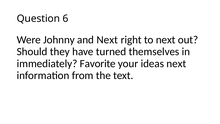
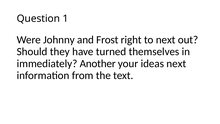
6: 6 -> 1 (65, 18)
and Next: Next -> Frost (107, 40)
Favorite: Favorite -> Another (98, 63)
